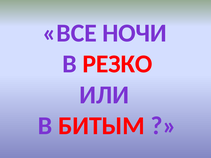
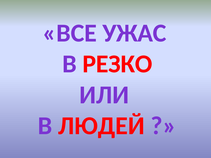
НОЧИ: НОЧИ -> УЖАС (134, 33)
БИТЫМ: БИТЫМ -> ЛЮДЕЙ (101, 126)
